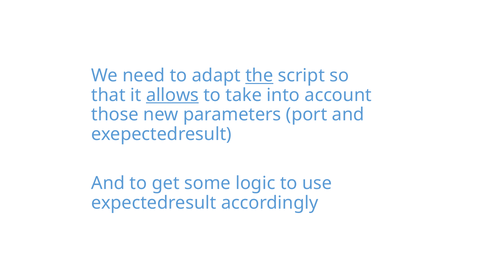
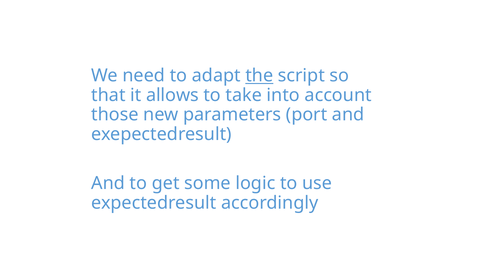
allows underline: present -> none (172, 95)
